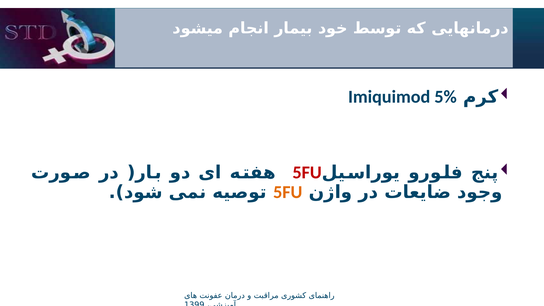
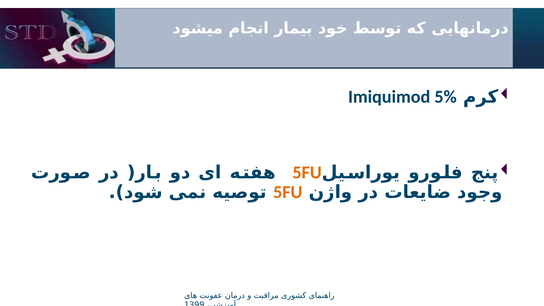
5FU colour: red -> orange (307, 173)
